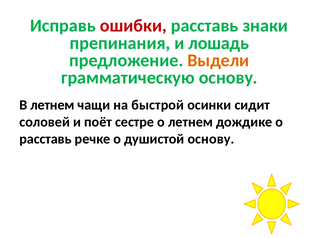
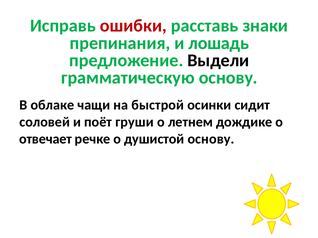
Выдели colour: orange -> black (218, 61)
В летнем: летнем -> облаке (52, 105)
сестре: сестре -> груши (134, 122)
расставь: расставь -> отвечает (46, 139)
